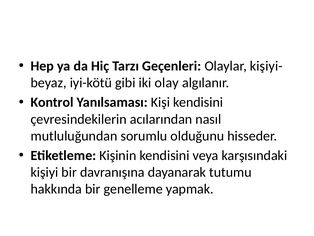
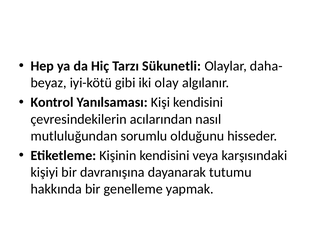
Geçenleri: Geçenleri -> Sükunetli (172, 66)
kişiyi-: kişiyi- -> daha- (266, 66)
